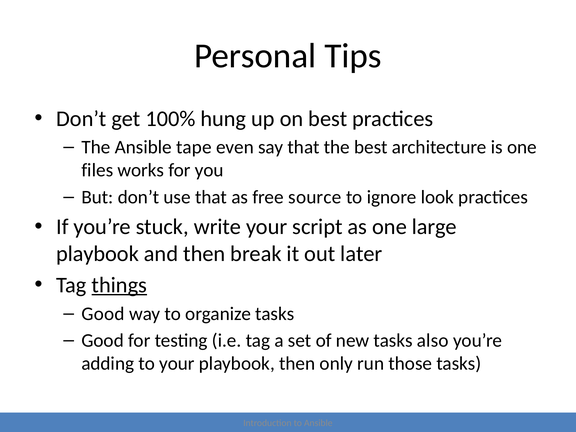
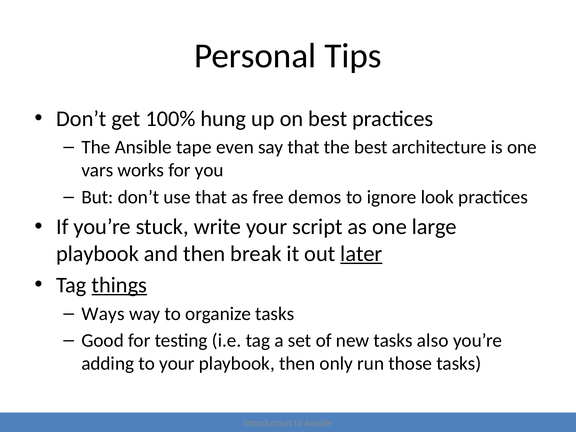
files: files -> vars (97, 170)
source: source -> demos (315, 197)
later underline: none -> present (361, 254)
Good: Good -> Ways (103, 314)
